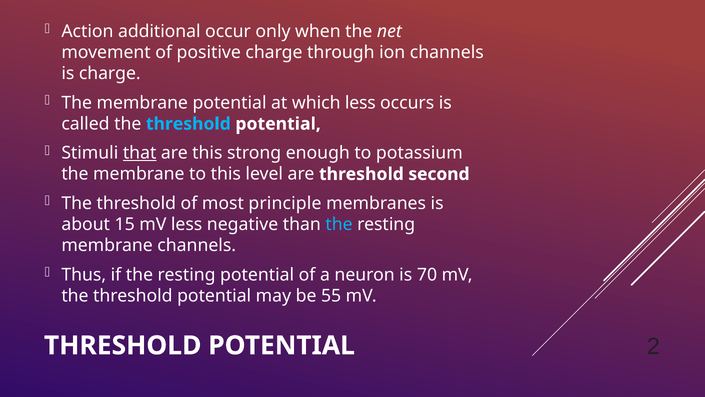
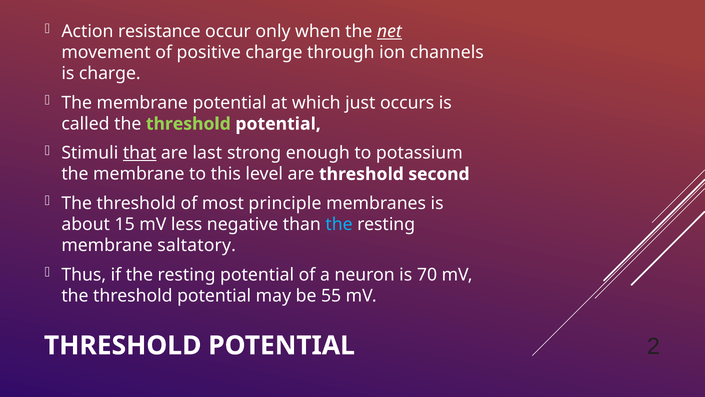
additional: additional -> resistance (159, 31)
net underline: none -> present (389, 31)
which less: less -> just (360, 103)
threshold colour: light blue -> light green (188, 124)
are this: this -> last (207, 153)
membrane channels: channels -> saltatory (197, 245)
